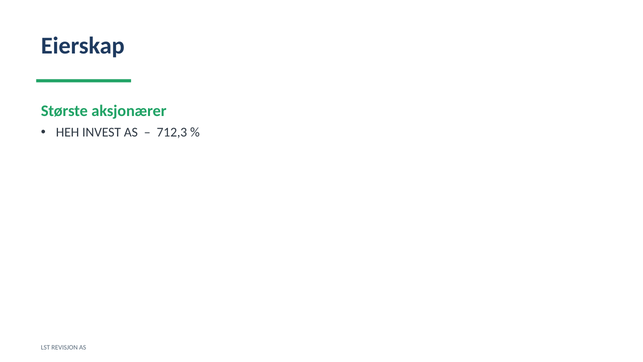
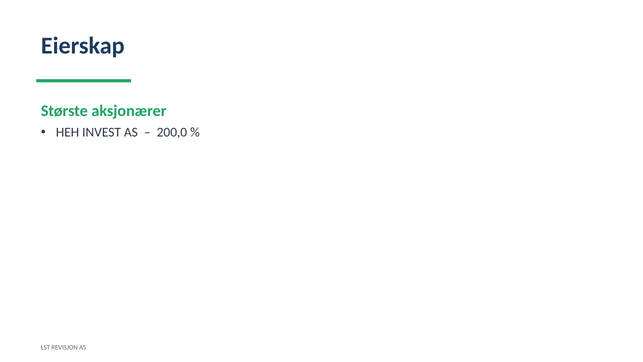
712,3: 712,3 -> 200,0 (172, 132)
